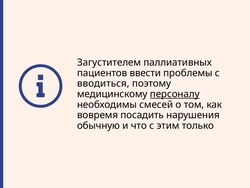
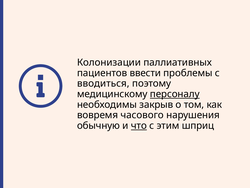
Загустителем: Загустителем -> Колонизации (109, 62)
смесей: смесей -> закрыв (156, 104)
посадить: посадить -> часового (142, 115)
что underline: none -> present (139, 125)
только: только -> шприц (198, 125)
